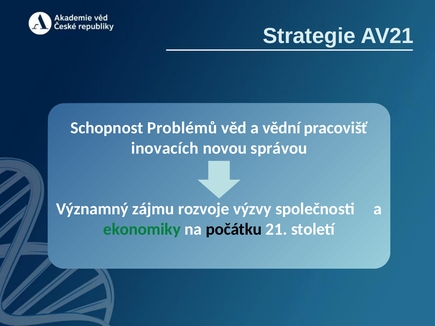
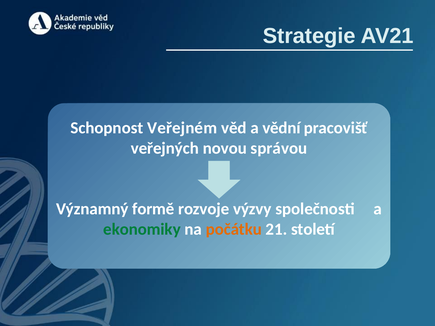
Problémů: Problémů -> Veřejném (182, 128)
inovacích: inovacích -> veřejných (165, 148)
zájmu: zájmu -> formě (153, 209)
počátku colour: black -> orange (234, 230)
